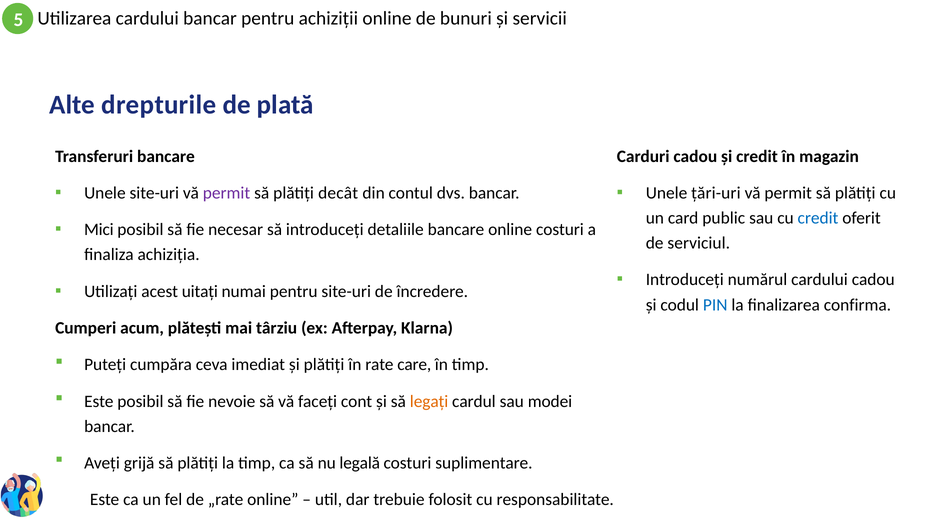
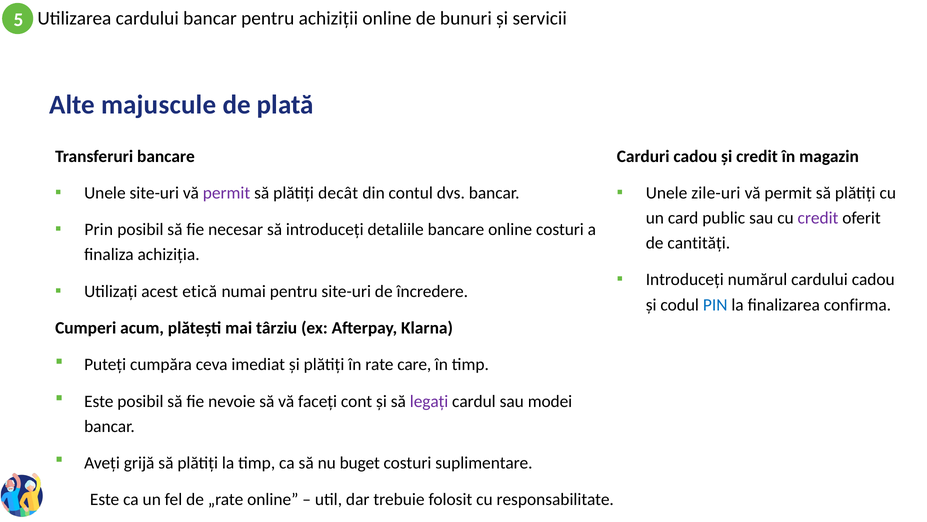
drepturile: drepturile -> majuscule (159, 105)
țări-uri: țări-uri -> zile-uri (716, 193)
credit colour: blue -> purple (818, 218)
Mici: Mici -> Prin (99, 229)
serviciul: serviciul -> cantități (699, 243)
uitați: uitați -> etică (200, 291)
legați colour: orange -> purple (429, 401)
legală: legală -> buget (360, 463)
